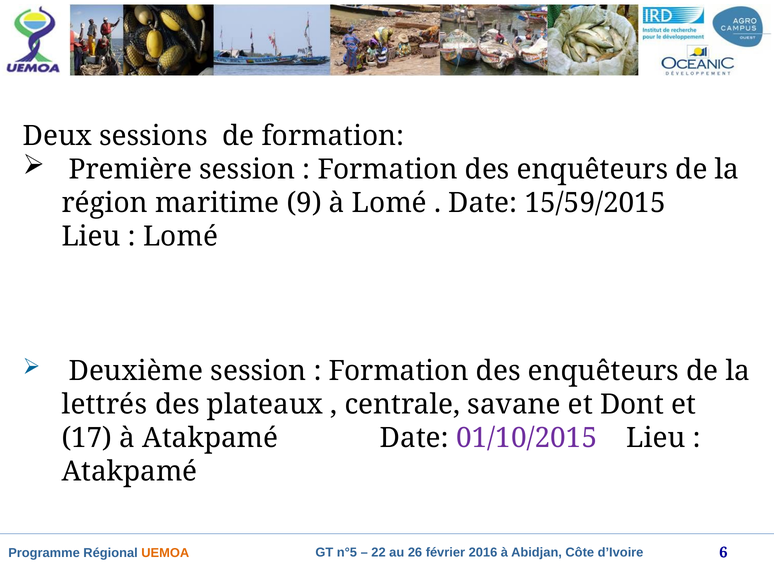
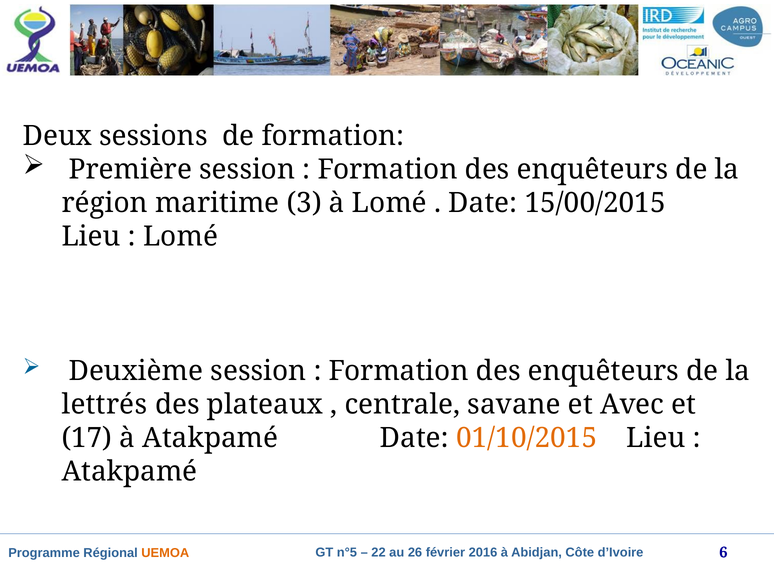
9: 9 -> 3 (304, 203)
15/59/2015: 15/59/2015 -> 15/00/2015 (595, 203)
Dont: Dont -> Avec (632, 404)
01/10/2015 colour: purple -> orange (527, 438)
